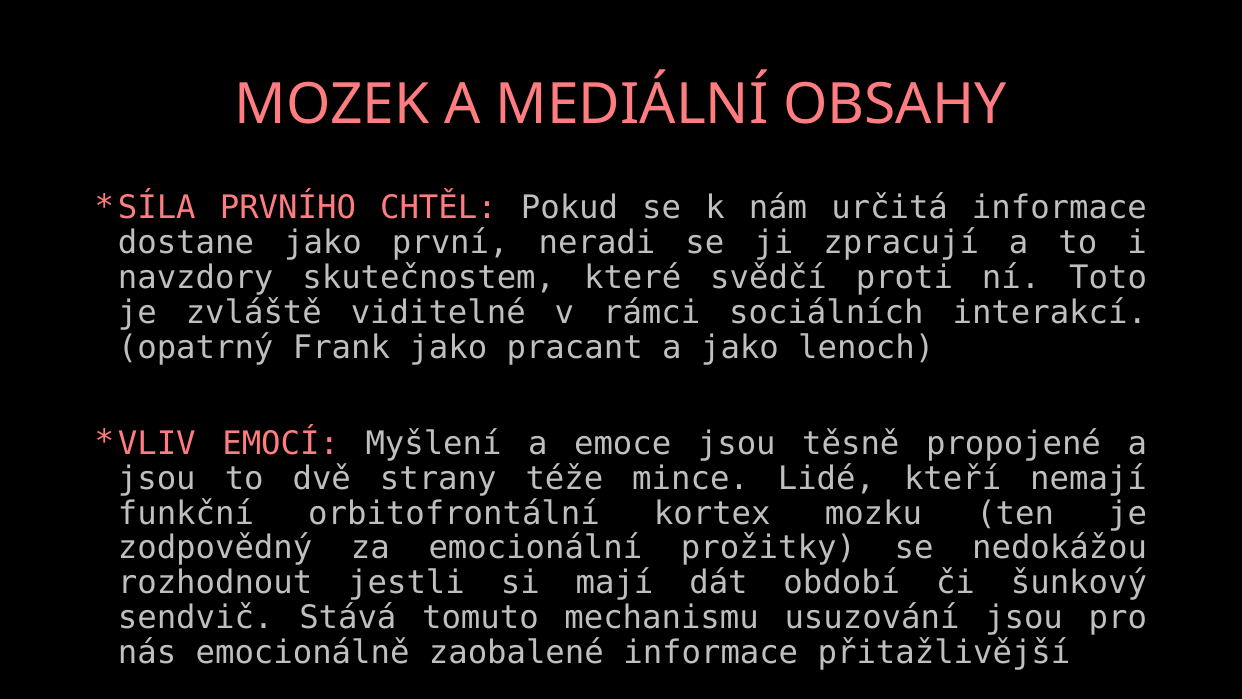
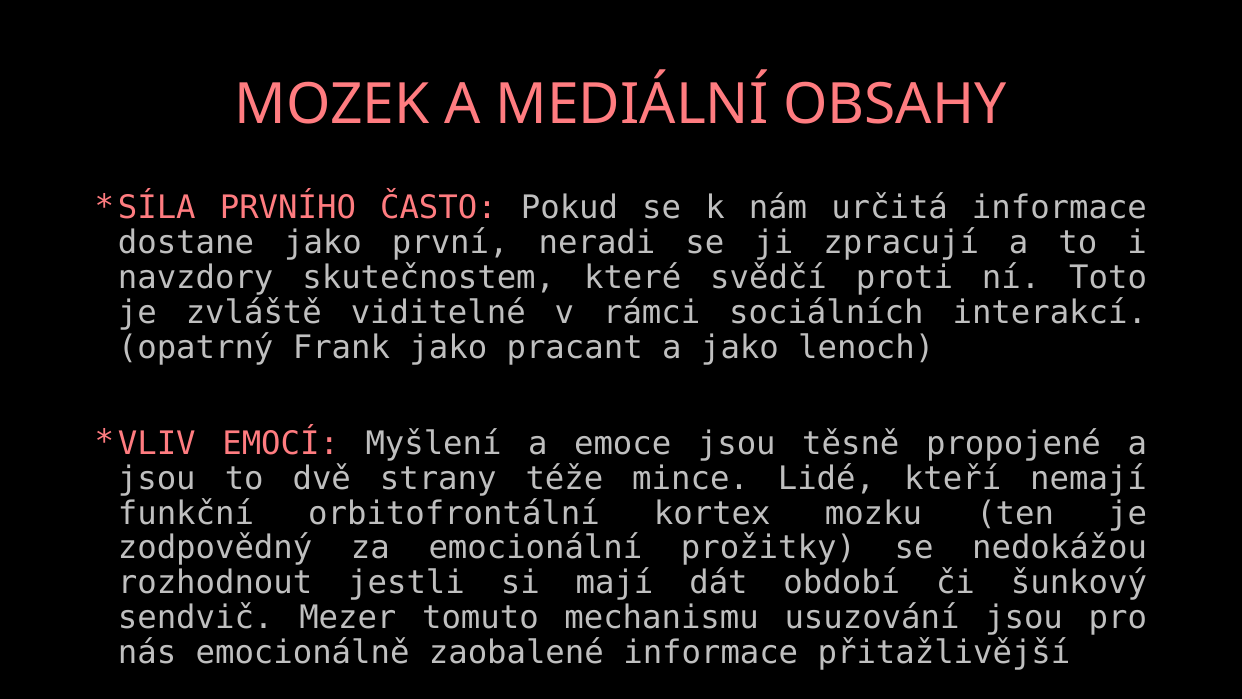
CHTĚL: CHTĚL -> ČASTO (438, 208)
Stává: Stává -> Mezer (348, 618)
